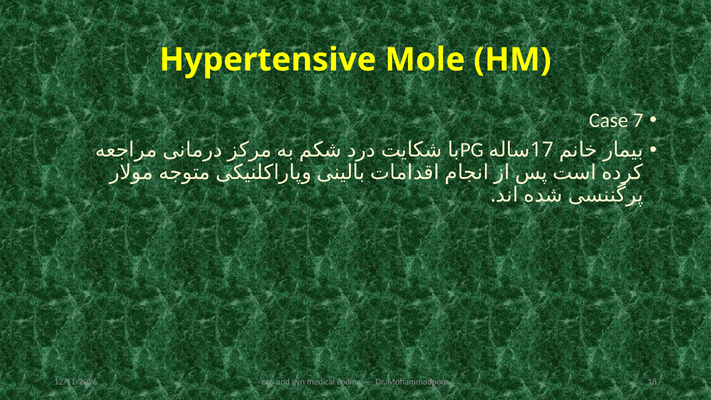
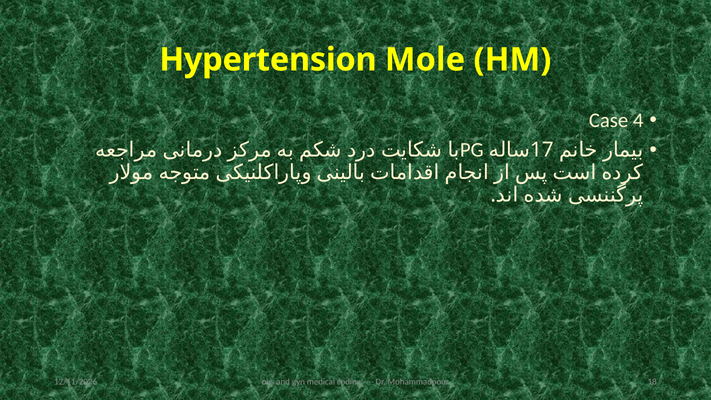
Hypertensive: Hypertensive -> Hypertension (268, 60)
7: 7 -> 4 (638, 120)
